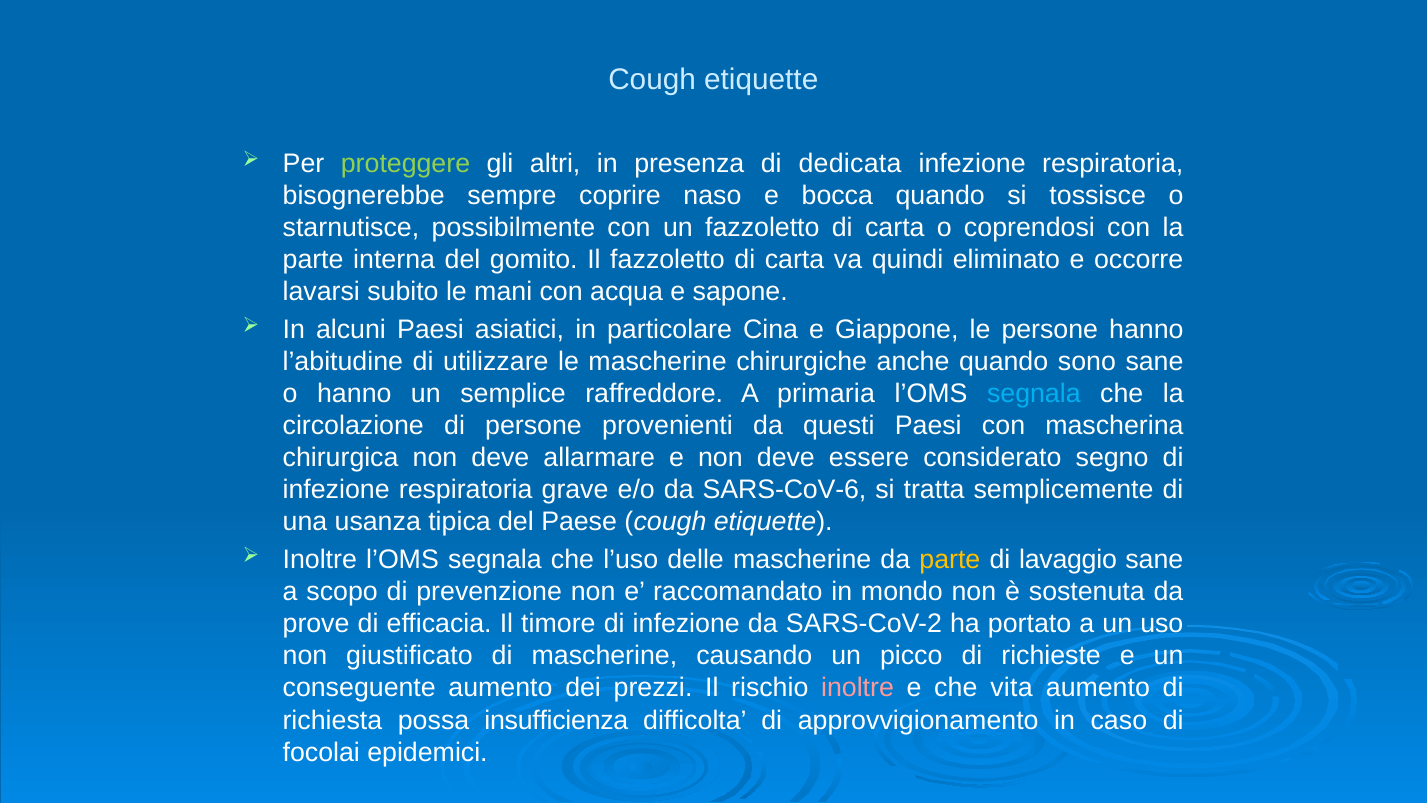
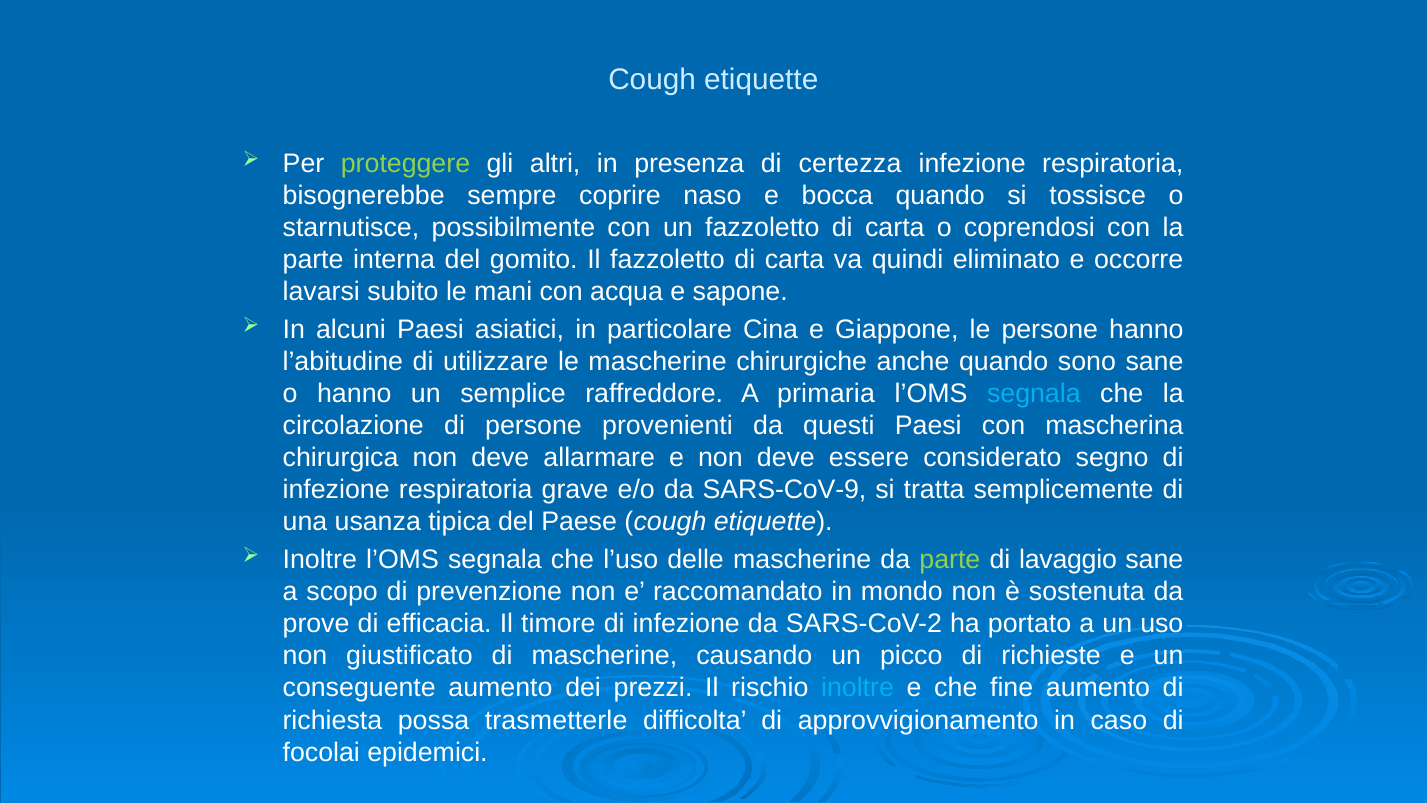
dedicata: dedicata -> certezza (850, 163)
SARS-CoV-6: SARS-CoV-6 -> SARS-CoV-9 (785, 490)
parte colour: yellow -> light green (950, 559)
inoltre colour: pink -> light blue (858, 688)
vita: vita -> fine (1012, 688)
insufficienza: insufficienza -> trasmetterle (556, 720)
